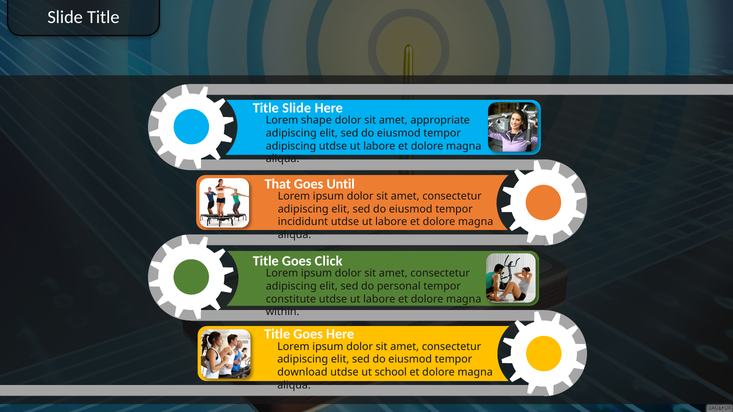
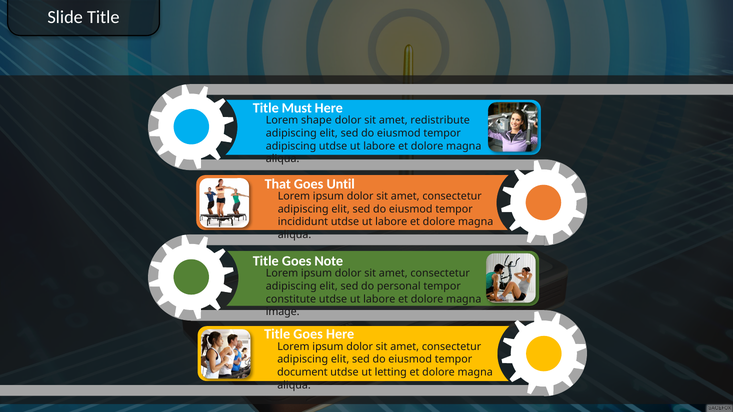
Title Slide: Slide -> Must (297, 108)
appropriate: appropriate -> redistribute (440, 120)
Click: Click -> Note (329, 261)
within: within -> image (283, 312)
download: download -> document (302, 373)
school: school -> letting (391, 373)
